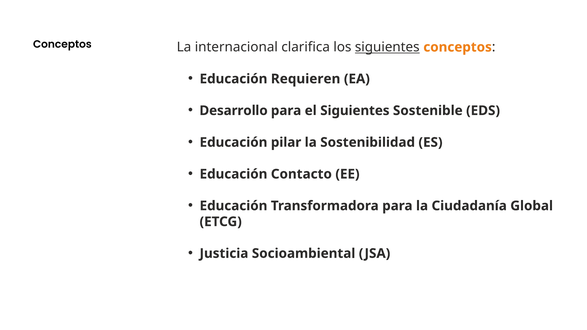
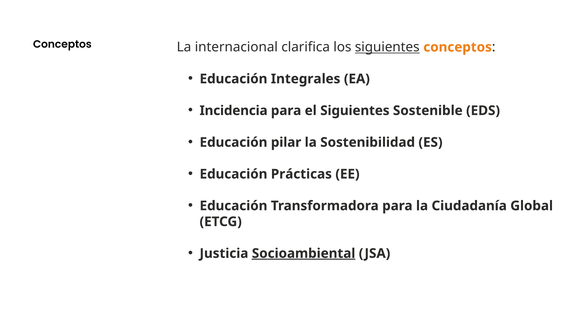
Requieren: Requieren -> Integrales (306, 79)
Desarrollo: Desarrollo -> Incidencia (234, 111)
Contacto: Contacto -> Prácticas (301, 174)
Socioambiental underline: none -> present (304, 254)
